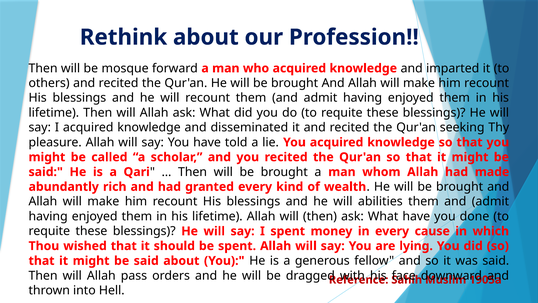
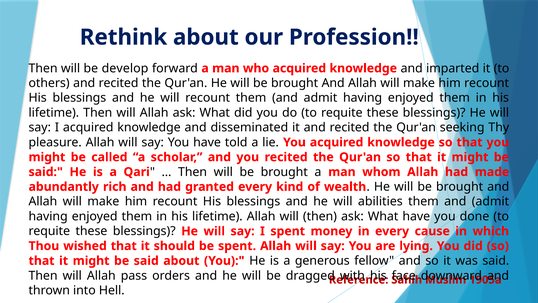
mosque: mosque -> develop (125, 68)
